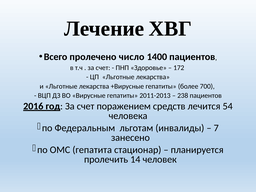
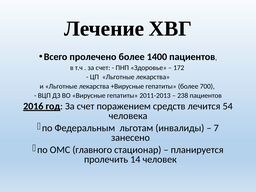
пролечено число: число -> более (132, 57)
гепатита: гепатита -> главного (92, 150)
